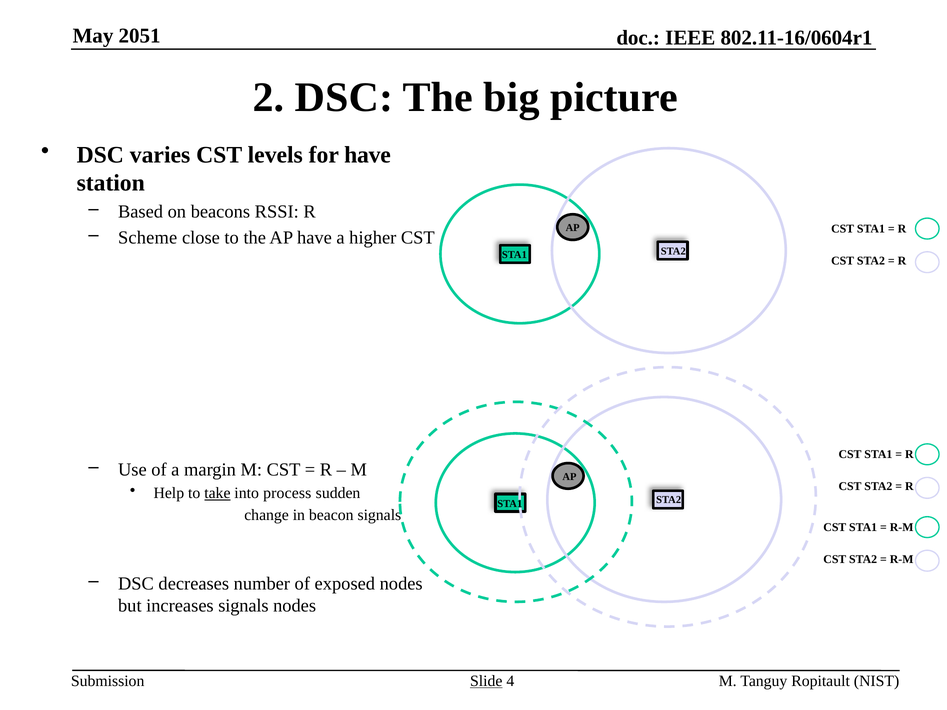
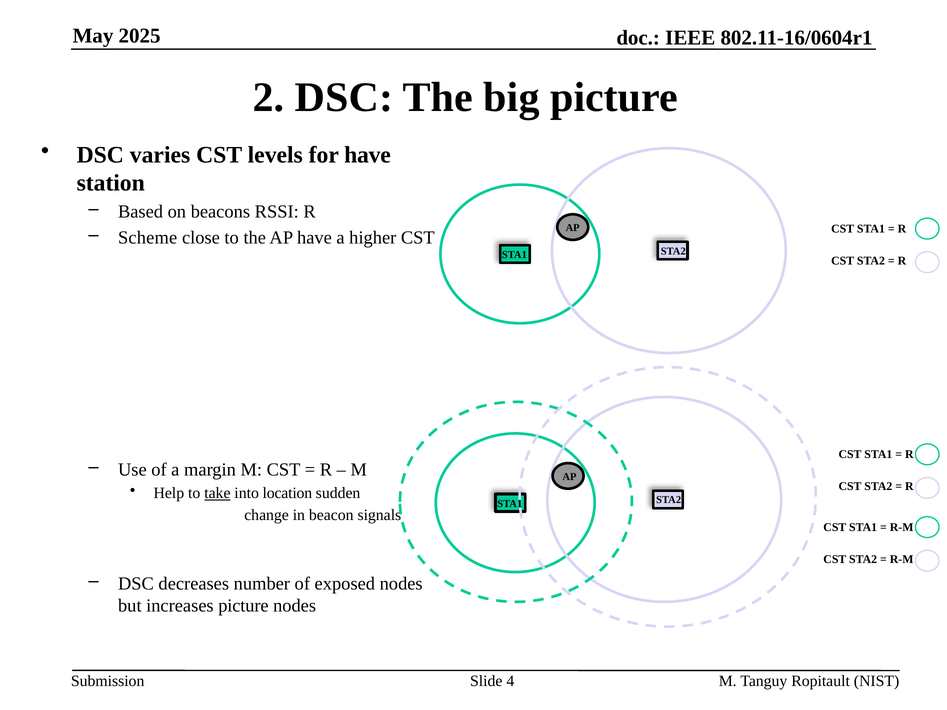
2051: 2051 -> 2025 (140, 36)
process: process -> location (287, 493)
increases signals: signals -> picture (243, 606)
Slide underline: present -> none (486, 681)
